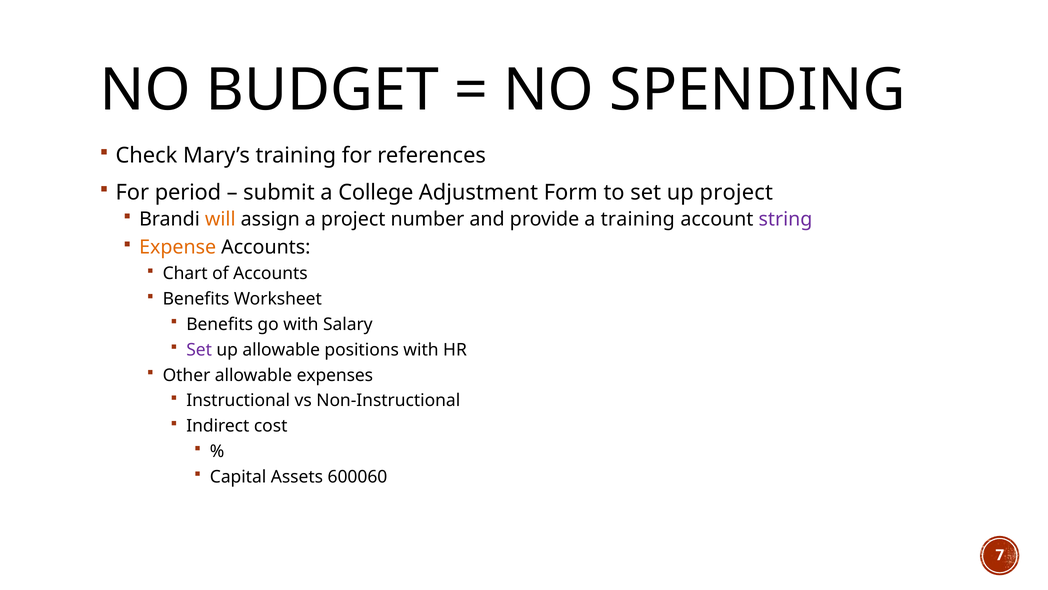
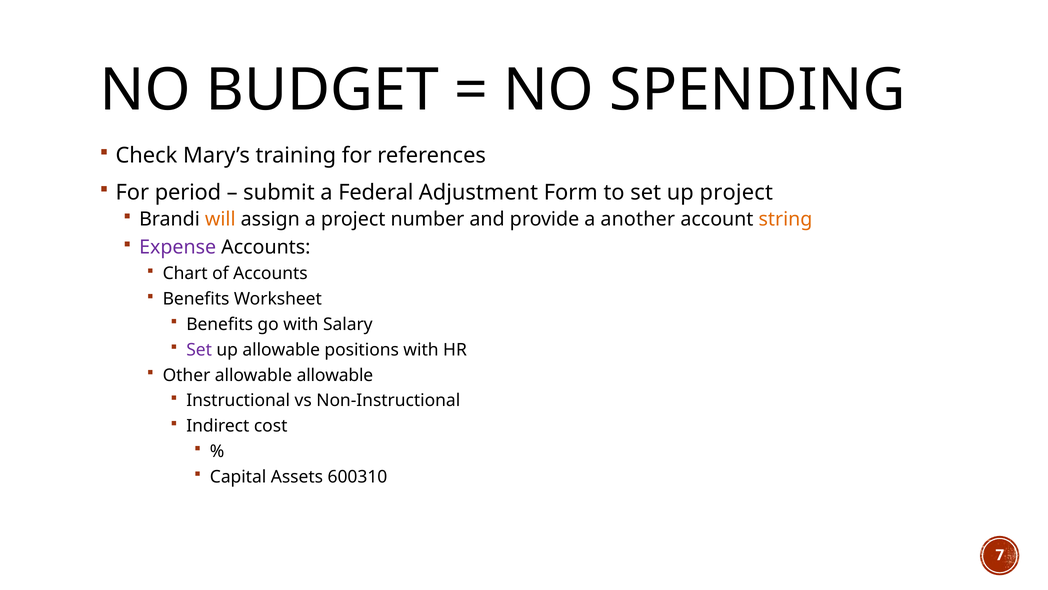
College: College -> Federal (376, 192)
a training: training -> another (638, 219)
string colour: purple -> orange (786, 219)
Expense colour: orange -> purple (178, 247)
allowable expenses: expenses -> allowable (335, 375)
600060: 600060 -> 600310 (357, 476)
